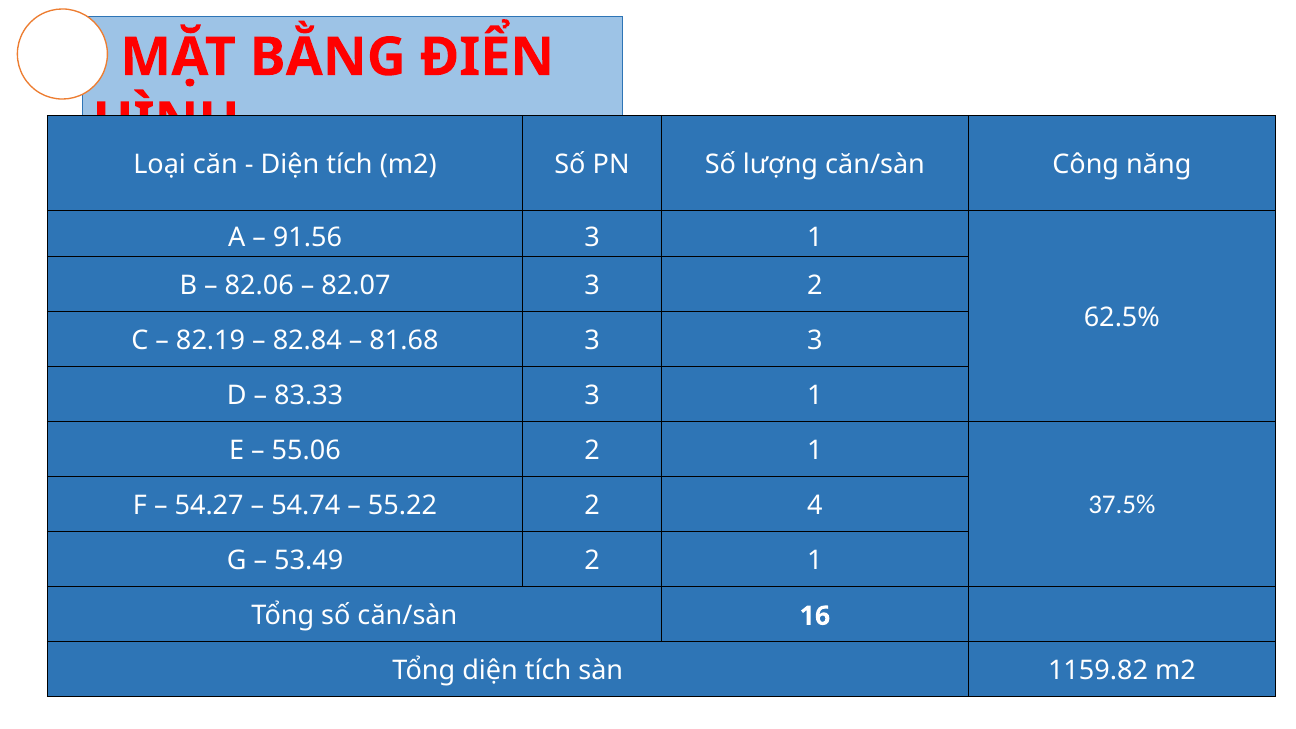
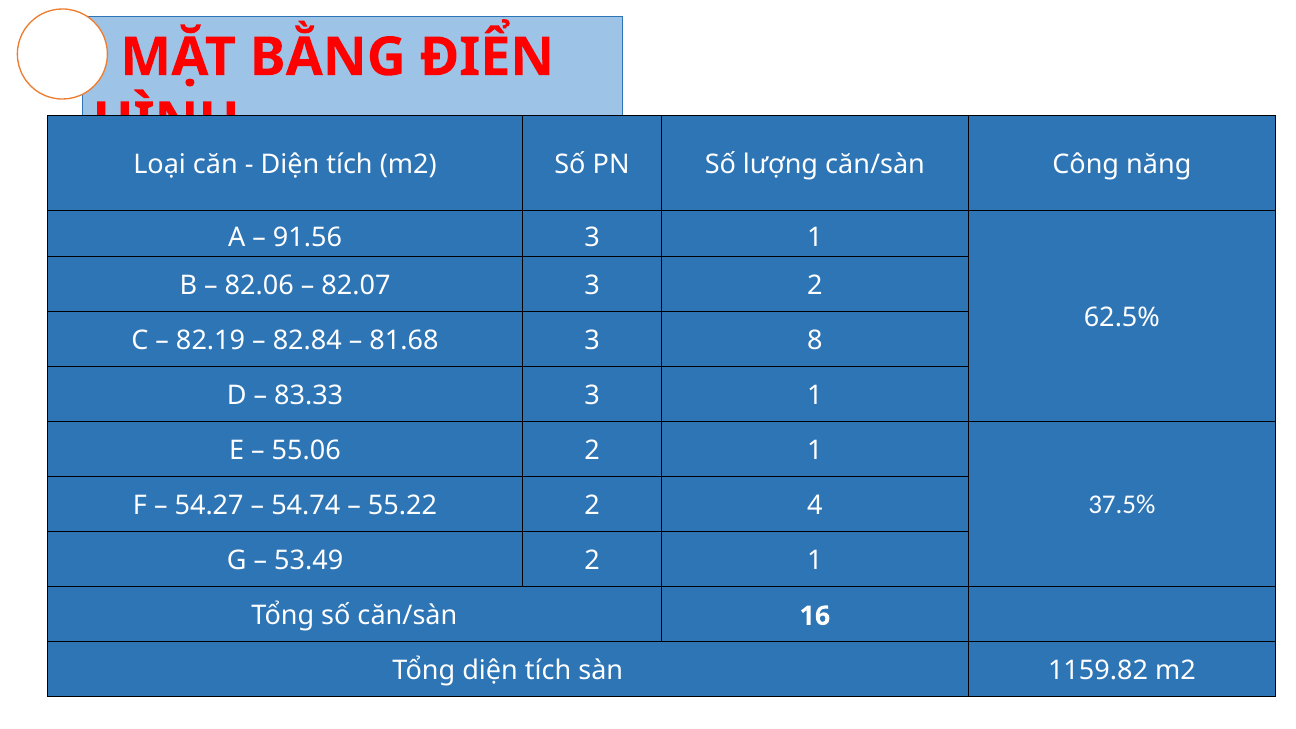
3 3: 3 -> 8 (815, 341)
